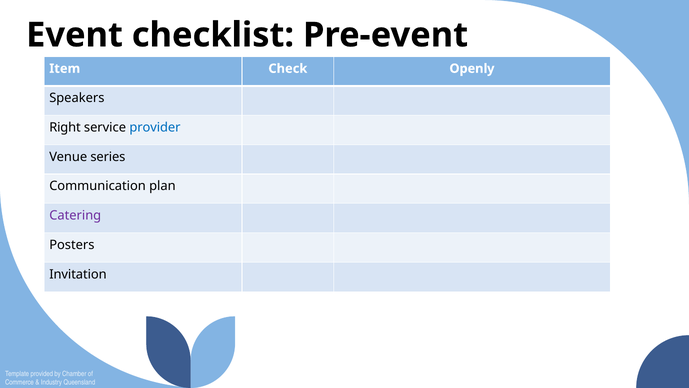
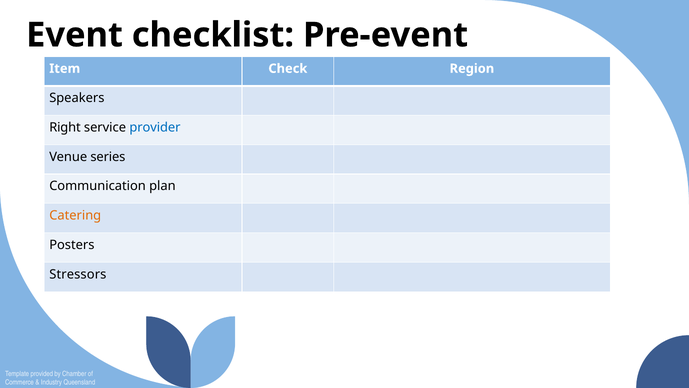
Openly: Openly -> Region (472, 69)
Catering colour: purple -> orange (75, 215)
Invitation: Invitation -> Stressors (78, 274)
